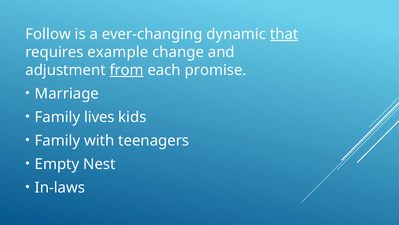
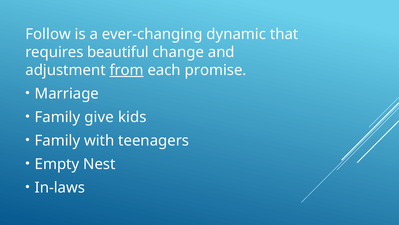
that underline: present -> none (284, 34)
example: example -> beautiful (118, 52)
lives: lives -> give (99, 117)
